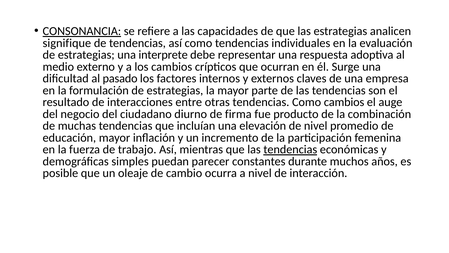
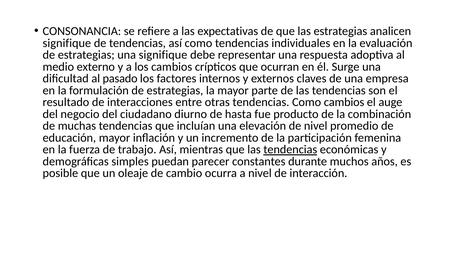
CONSONANCIA underline: present -> none (82, 31)
capacidades: capacidades -> expectativas (228, 31)
una interprete: interprete -> signifique (163, 55)
firma: firma -> hasta (238, 114)
